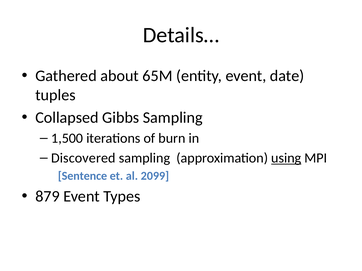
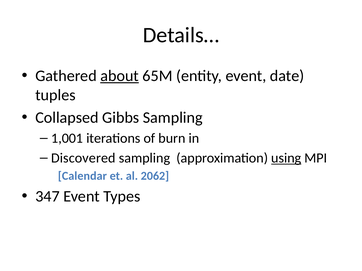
about underline: none -> present (120, 76)
1,500: 1,500 -> 1,001 (67, 139)
Sentence: Sentence -> Calendar (82, 176)
2099: 2099 -> 2062 (155, 176)
879: 879 -> 347 (48, 197)
